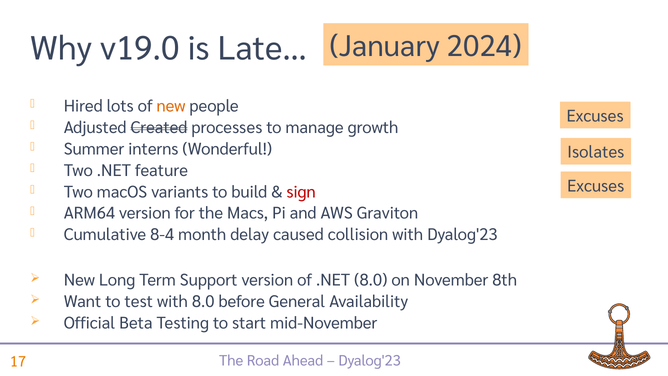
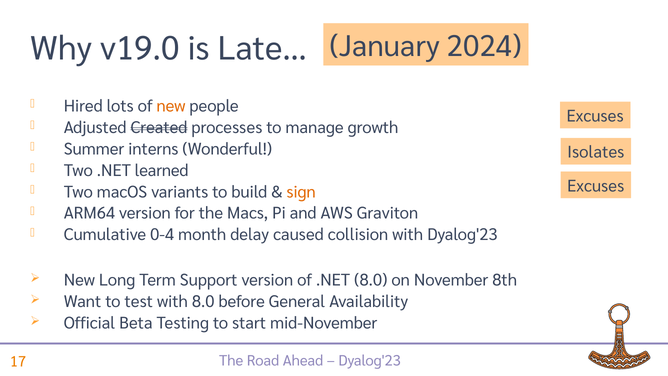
feature: feature -> learned (162, 170)
sign colour: red -> orange (301, 192)
8-4: 8-4 -> 0-4 (162, 235)
